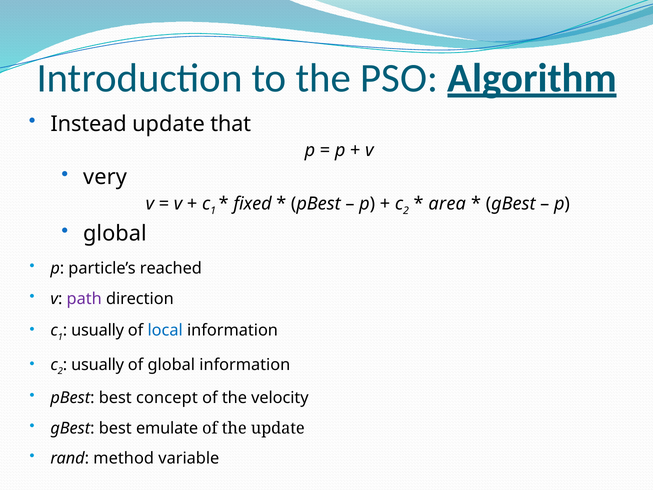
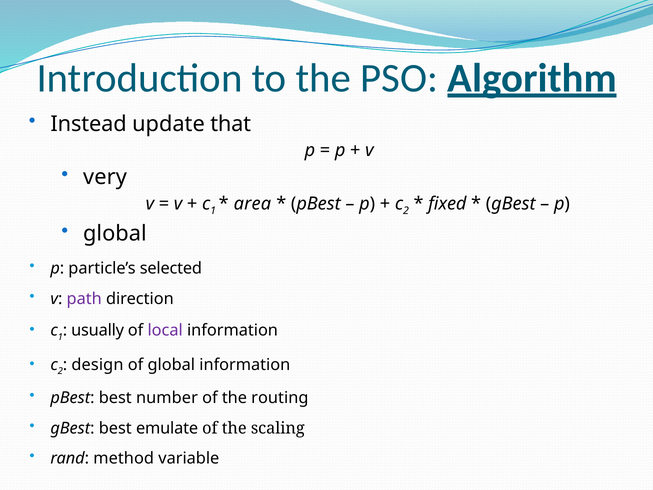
fixed: fixed -> area (252, 204)
area: area -> fixed (447, 204)
reached: reached -> selected (171, 268)
local colour: blue -> purple (165, 330)
usually: usually -> design (97, 365)
concept: concept -> number (167, 398)
velocity: velocity -> routing (280, 398)
the update: update -> scaling (278, 428)
